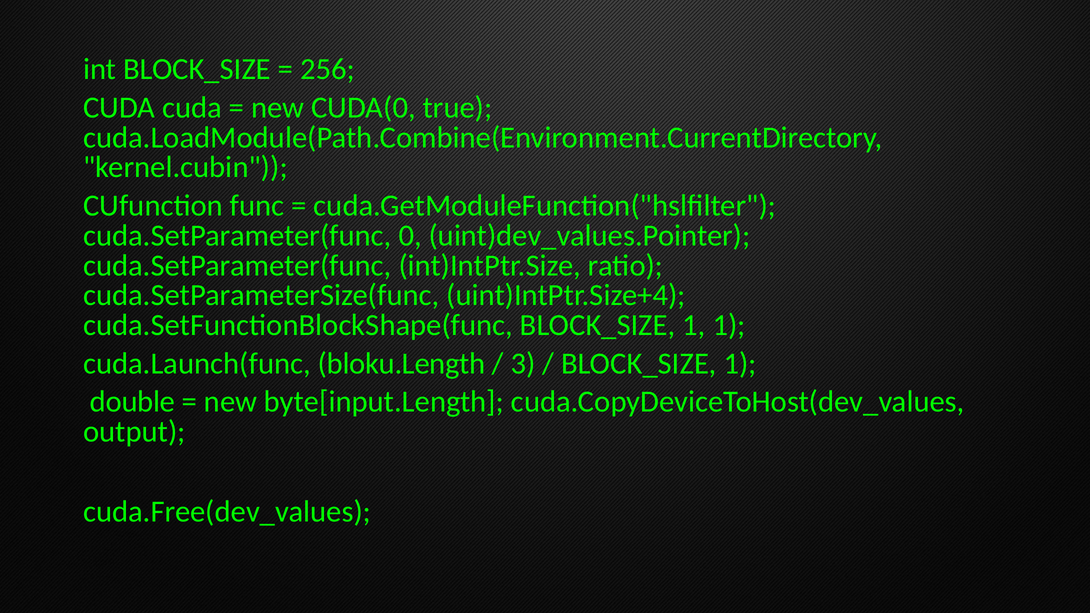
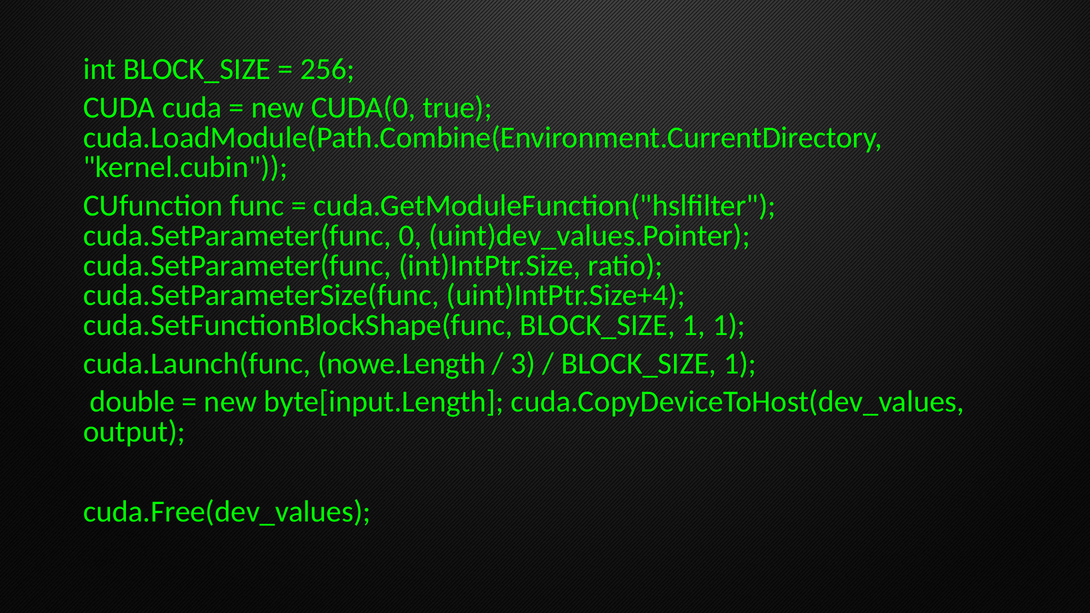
bloku.Length: bloku.Length -> nowe.Length (402, 364)
